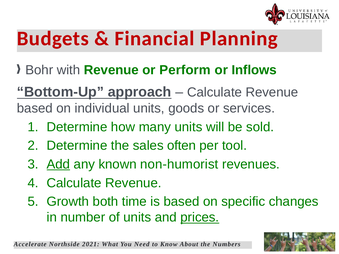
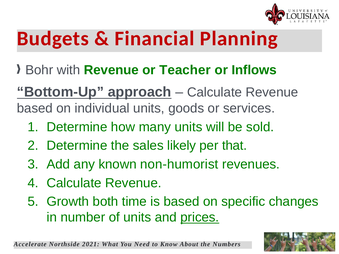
Perform: Perform -> Teacher (185, 70)
often: often -> likely (182, 146)
tool: tool -> that (235, 146)
Add underline: present -> none (58, 164)
